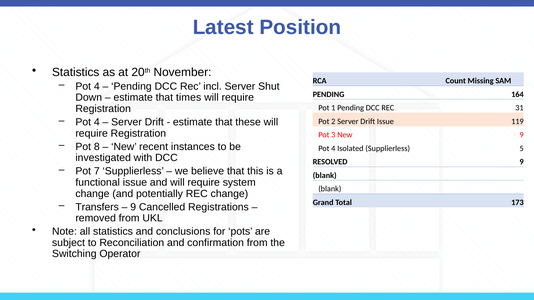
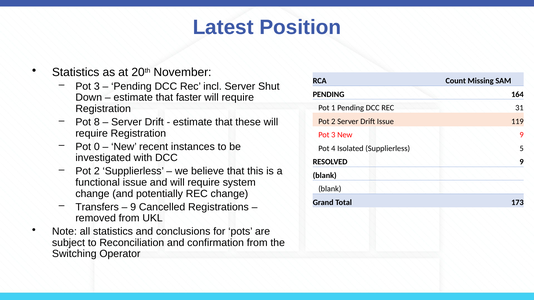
4: 4 -> 3 (97, 86)
times: times -> faster (189, 98)
4: 4 -> 8 (97, 122)
8: 8 -> 0 (97, 147)
7: 7 -> 2 (97, 171)
